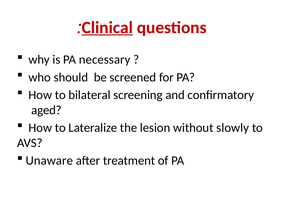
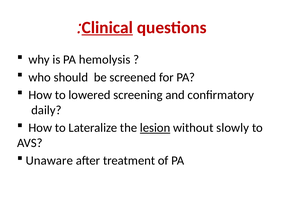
necessary: necessary -> hemolysis (105, 60)
bilateral: bilateral -> lowered (90, 95)
aged: aged -> daily (46, 110)
lesion underline: none -> present (155, 128)
